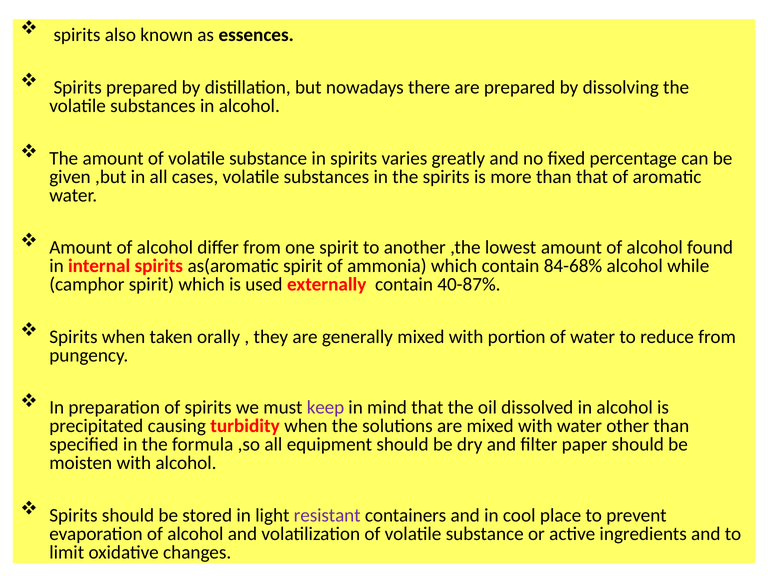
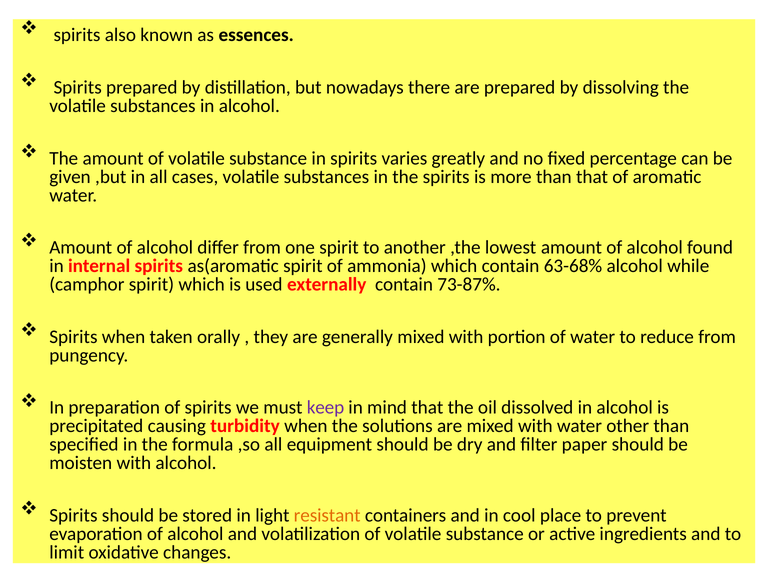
84-68%: 84-68% -> 63-68% (573, 266)
40-87%: 40-87% -> 73-87% (469, 284)
resistant colour: purple -> orange (327, 515)
